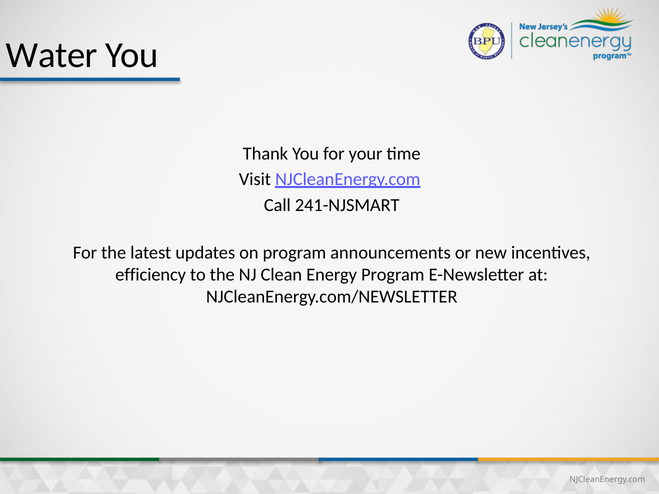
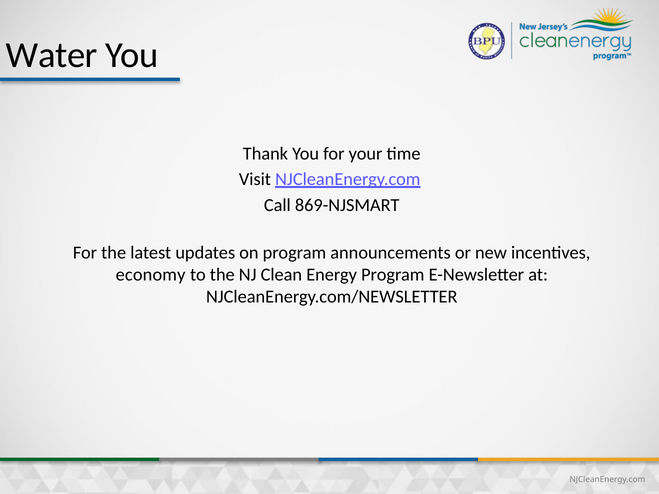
241-NJSMART: 241-NJSMART -> 869-NJSMART (347, 205)
efficiency: efficiency -> economy (151, 275)
